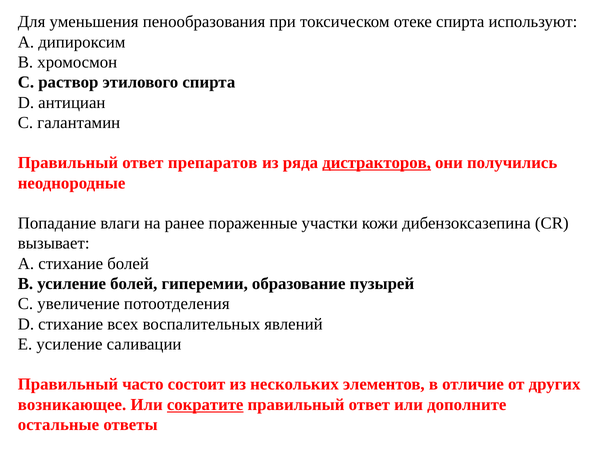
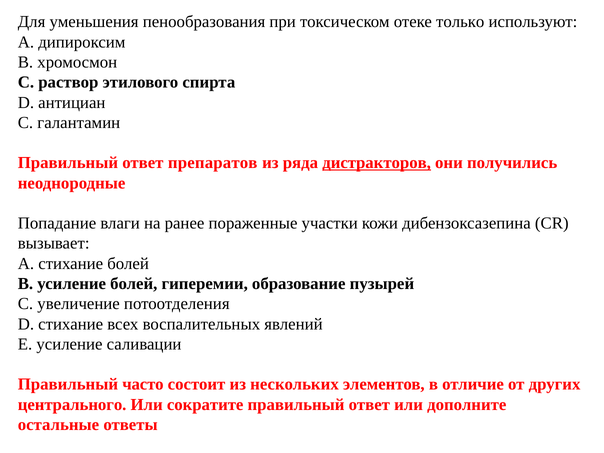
отеке спирта: спирта -> только (460, 22)
возникающее: возникающее -> центрального (72, 405)
сократите underline: present -> none (205, 405)
